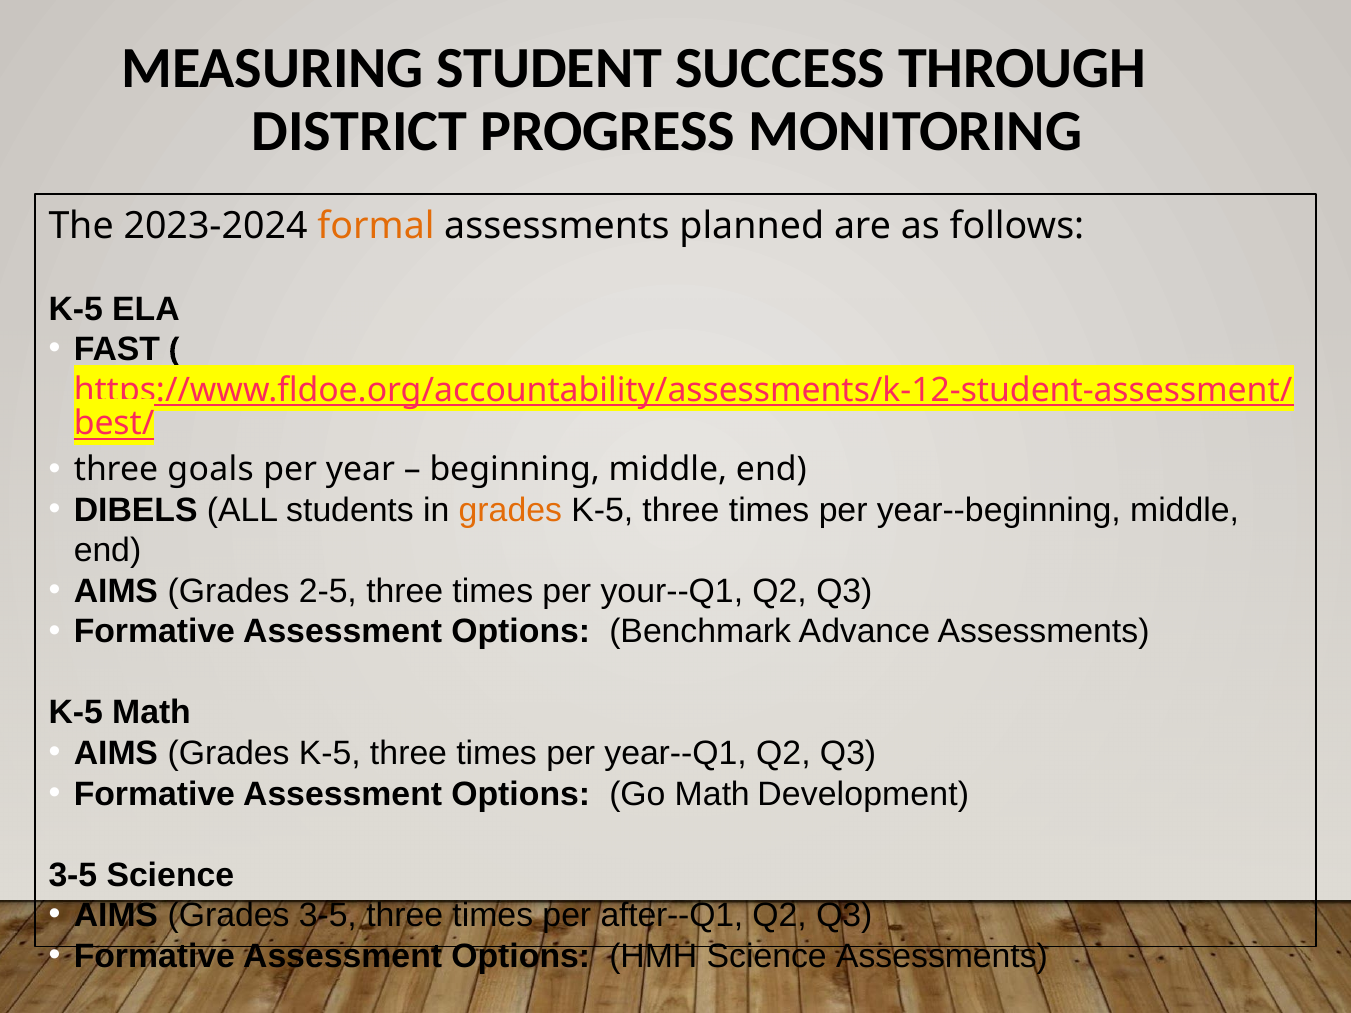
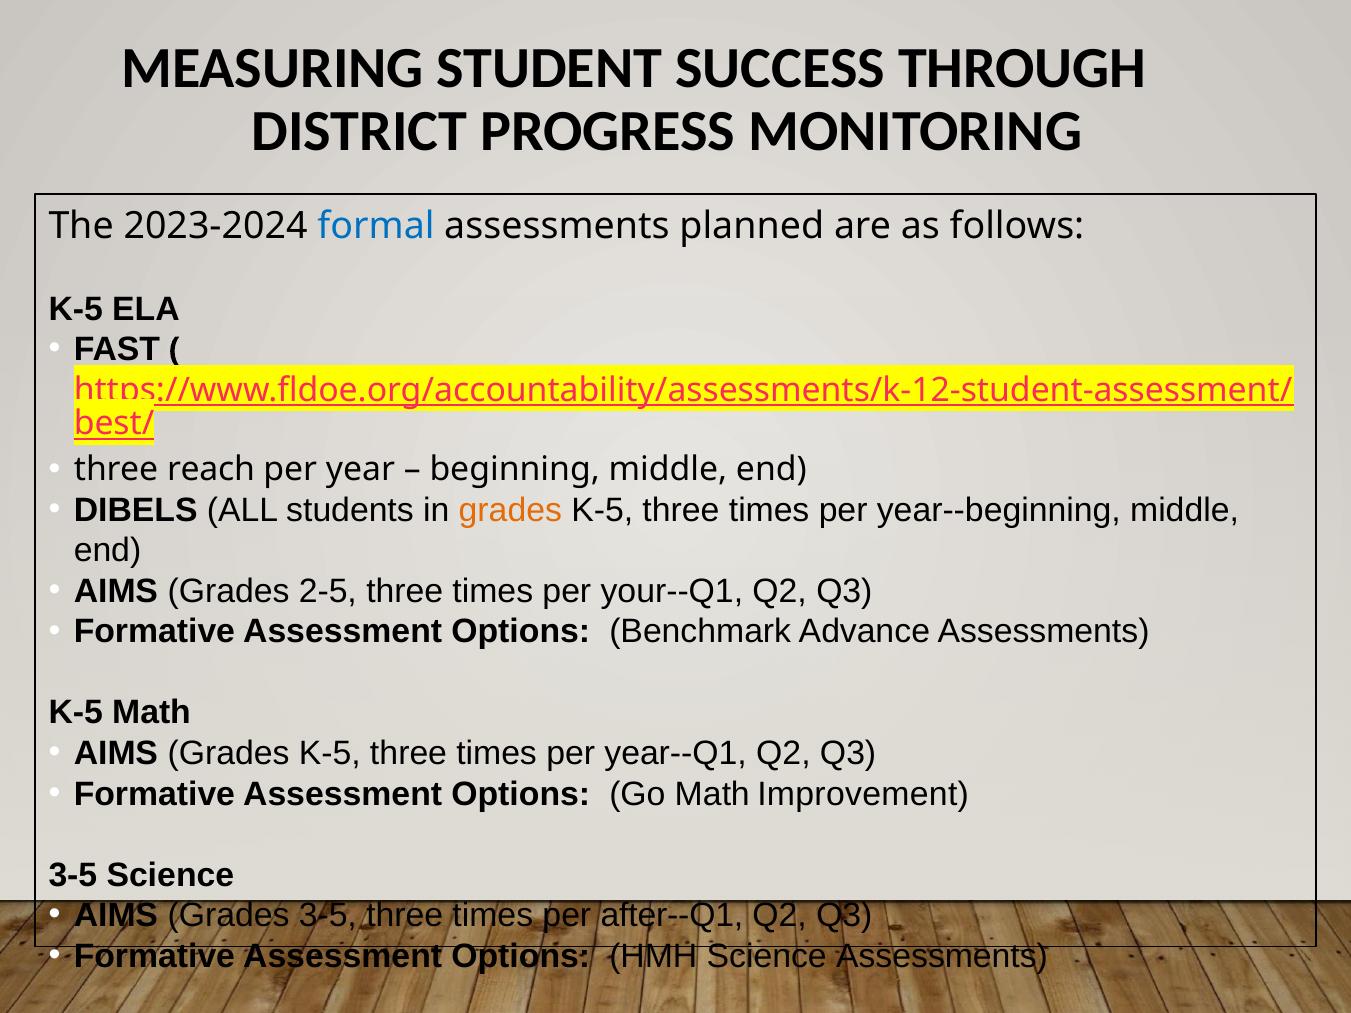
formal colour: orange -> blue (376, 226)
goals: goals -> reach (211, 470)
Development: Development -> Improvement (863, 794)
